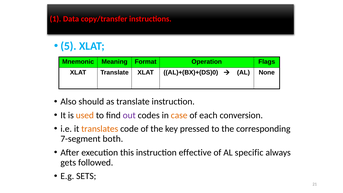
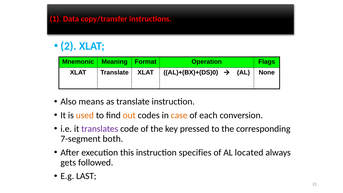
5: 5 -> 2 (68, 46)
should: should -> means (91, 102)
out colour: purple -> orange (129, 115)
translates colour: orange -> purple (100, 129)
effective: effective -> specifies (195, 152)
specific: specific -> located (249, 152)
SETS: SETS -> LAST (86, 176)
